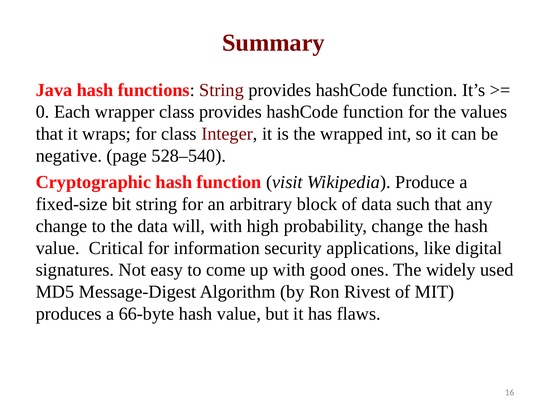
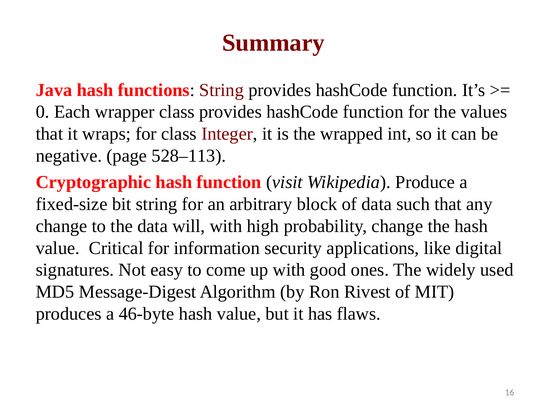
528–540: 528–540 -> 528–113 (189, 155)
66-byte: 66-byte -> 46-byte (147, 313)
